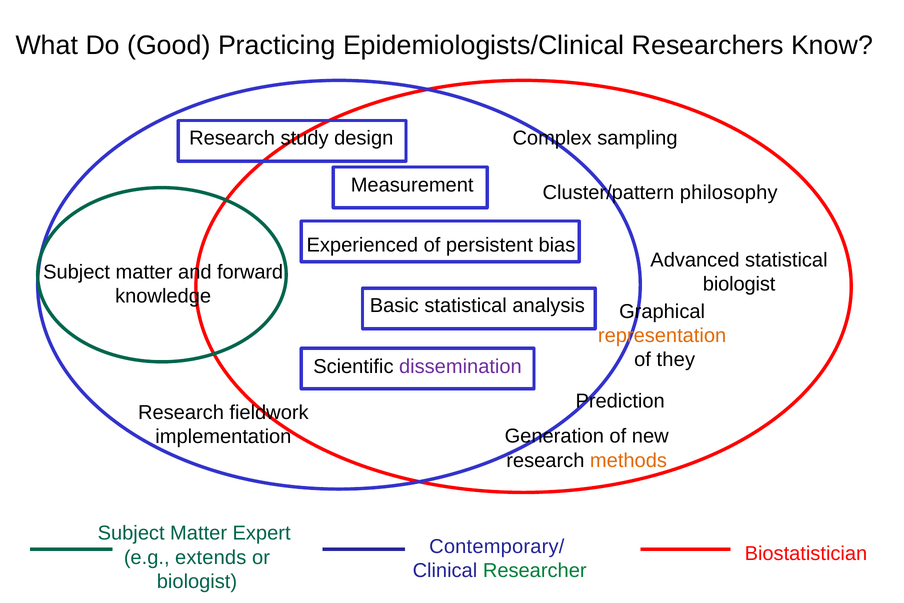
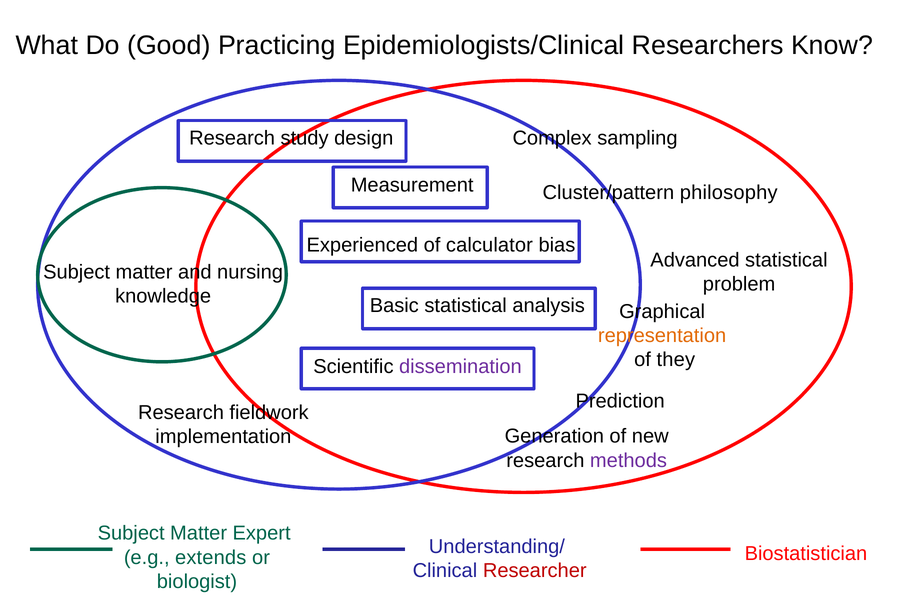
persistent: persistent -> calculator (489, 245)
forward: forward -> nursing (250, 272)
biologist: biologist -> problem (739, 284)
methods colour: orange -> purple (628, 460)
Contemporary/: Contemporary/ -> Understanding/ (497, 546)
Researcher colour: green -> red (535, 571)
